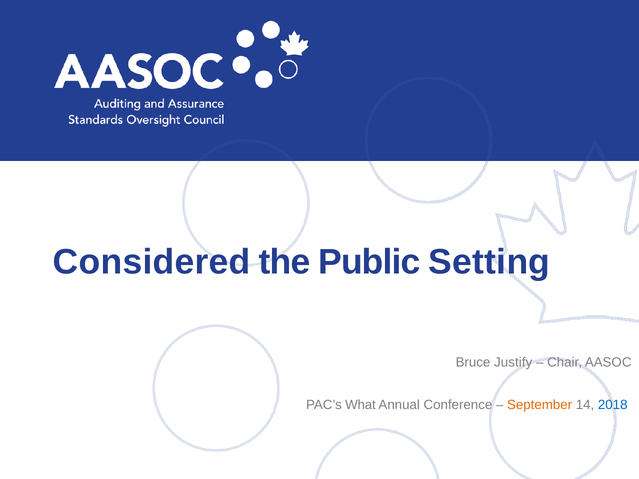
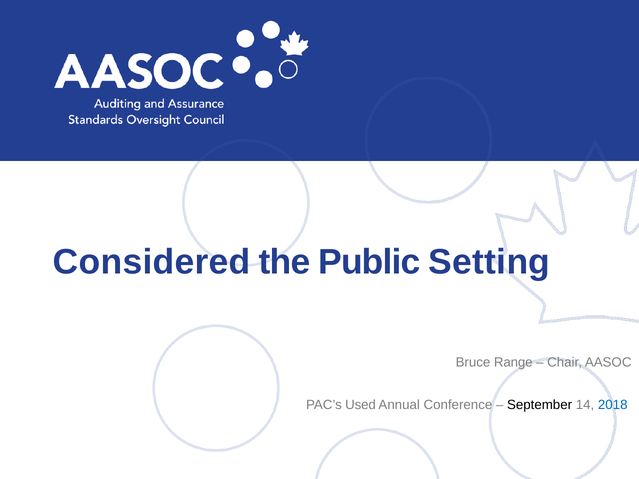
Justify: Justify -> Range (513, 362)
What: What -> Used (360, 405)
September colour: orange -> black (540, 405)
